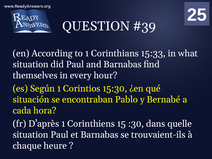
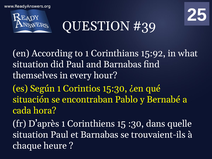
15:33: 15:33 -> 15:92 (153, 53)
